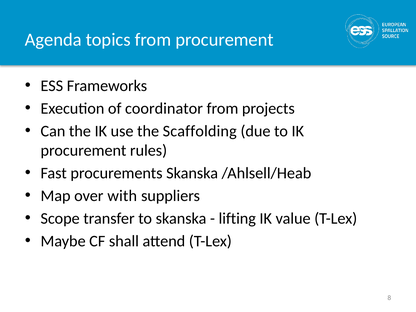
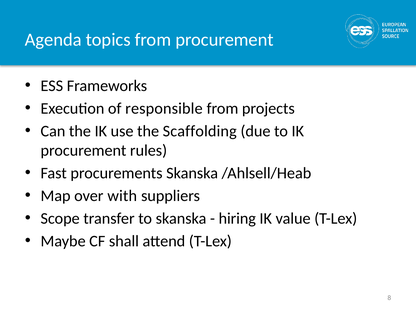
coordinator: coordinator -> responsible (164, 108)
lifting: lifting -> hiring (237, 218)
